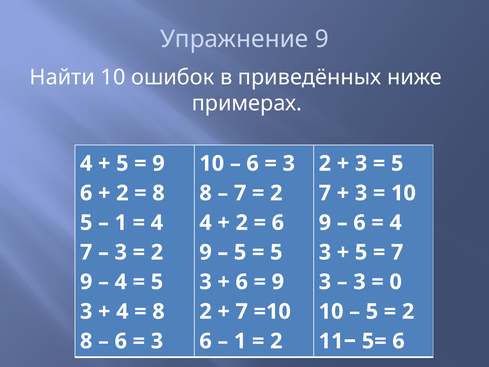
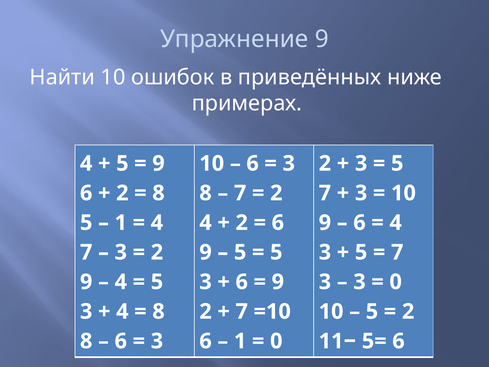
2: 2 -> 0 (276, 341)
